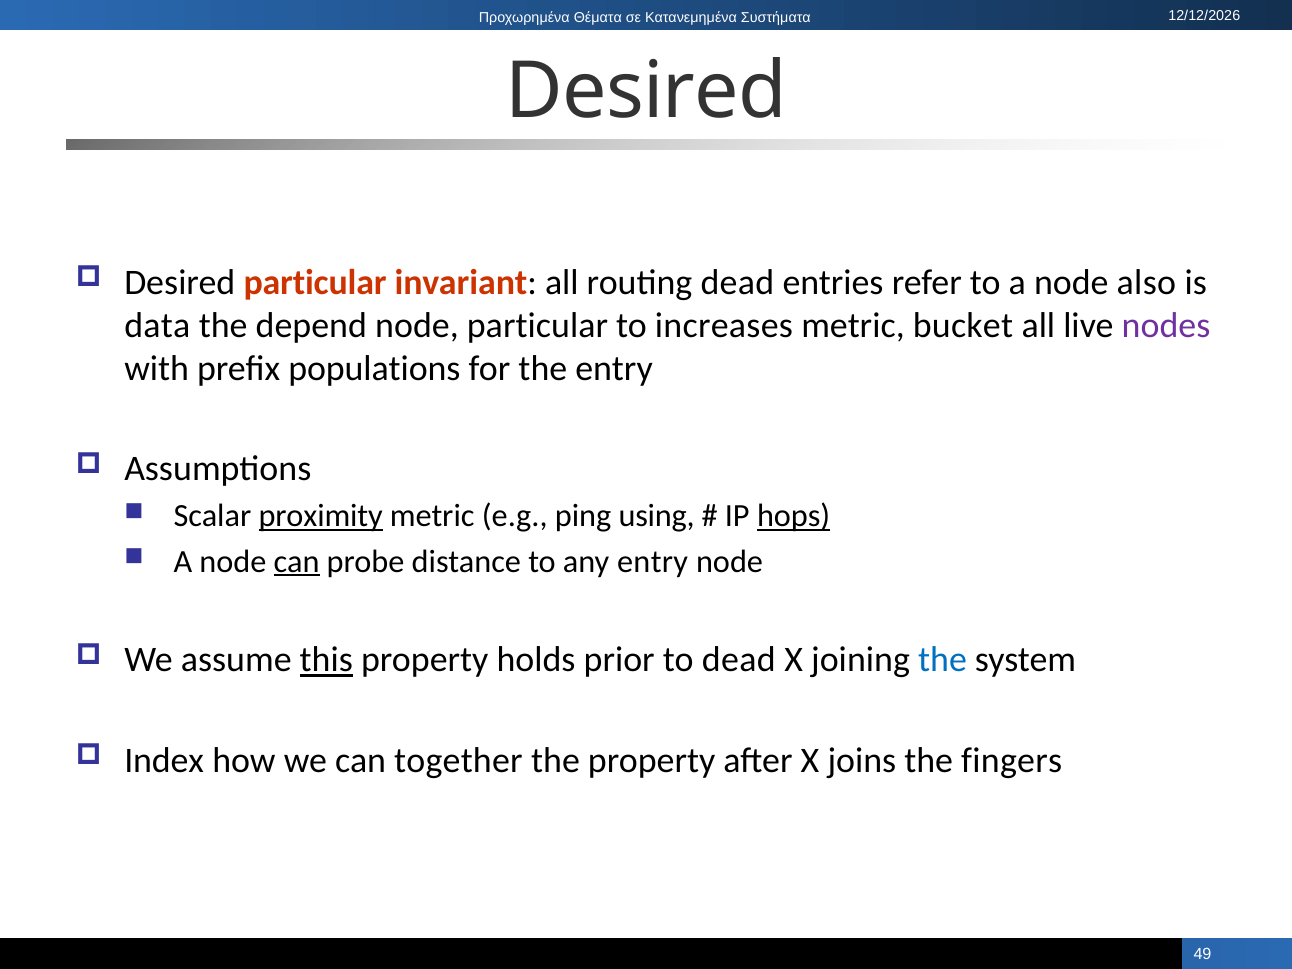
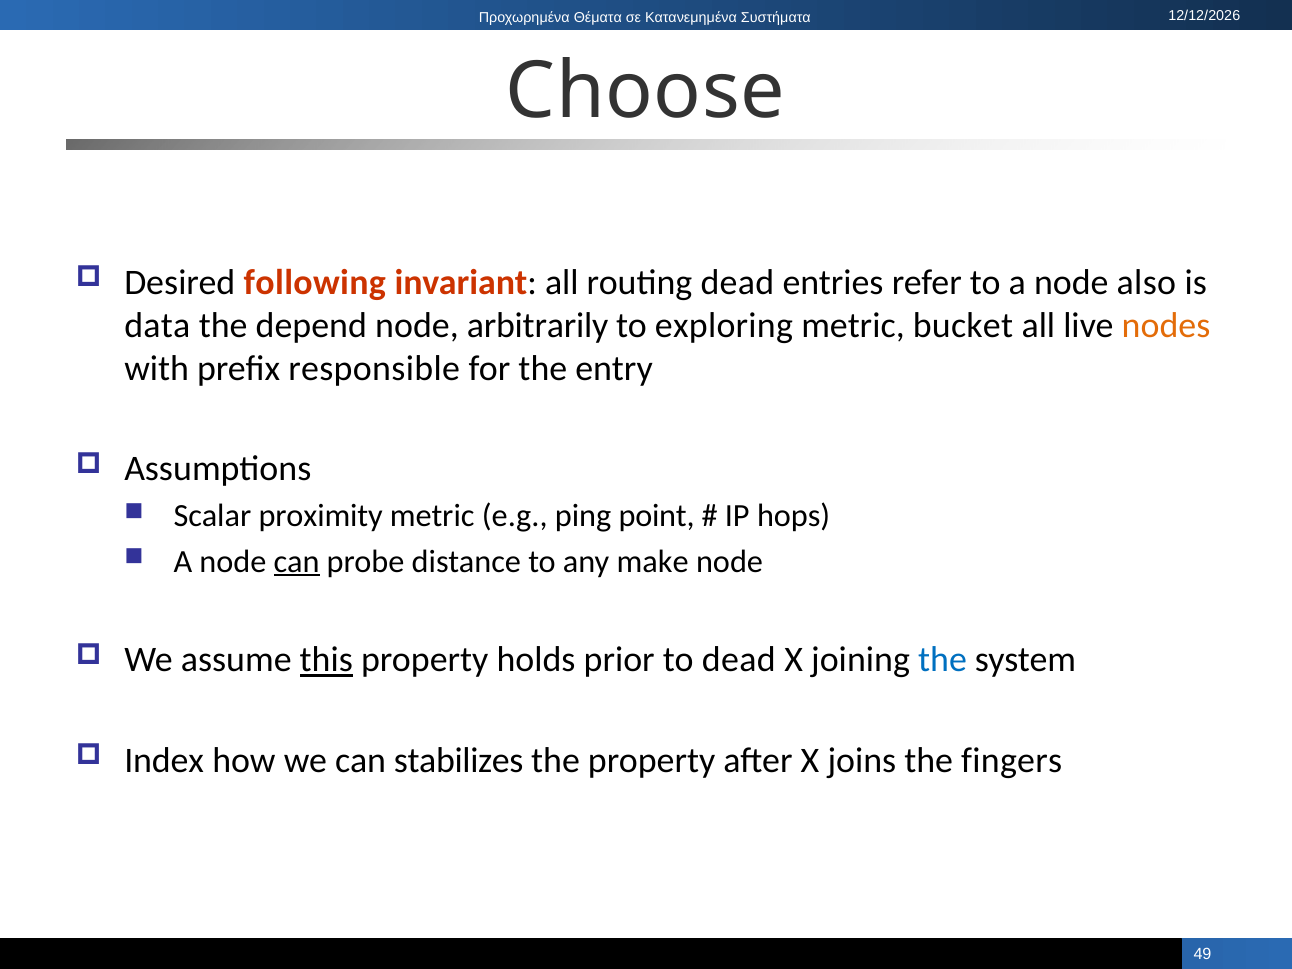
Desired: Desired -> Choose (645, 92)
Desired particular: particular -> following (315, 282)
node particular: particular -> arbitrarily (538, 326)
increases: increases -> exploring (724, 326)
nodes colour: purple -> orange (1166, 326)
populations: populations -> responsible (374, 369)
proximity underline: present -> none (321, 516)
using: using -> point (657, 516)
hops underline: present -> none (794, 516)
any entry: entry -> make (653, 561)
together: together -> stabilizes (459, 761)
